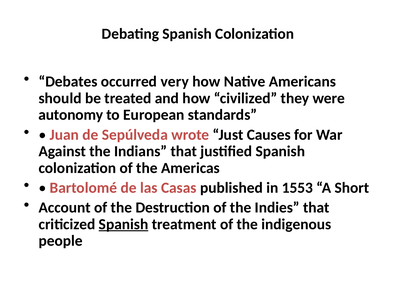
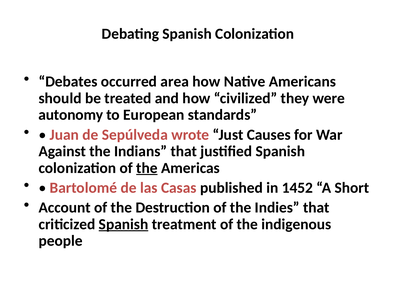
very: very -> area (175, 82)
the underline: none -> present (147, 168)
1553: 1553 -> 1452 (297, 188)
